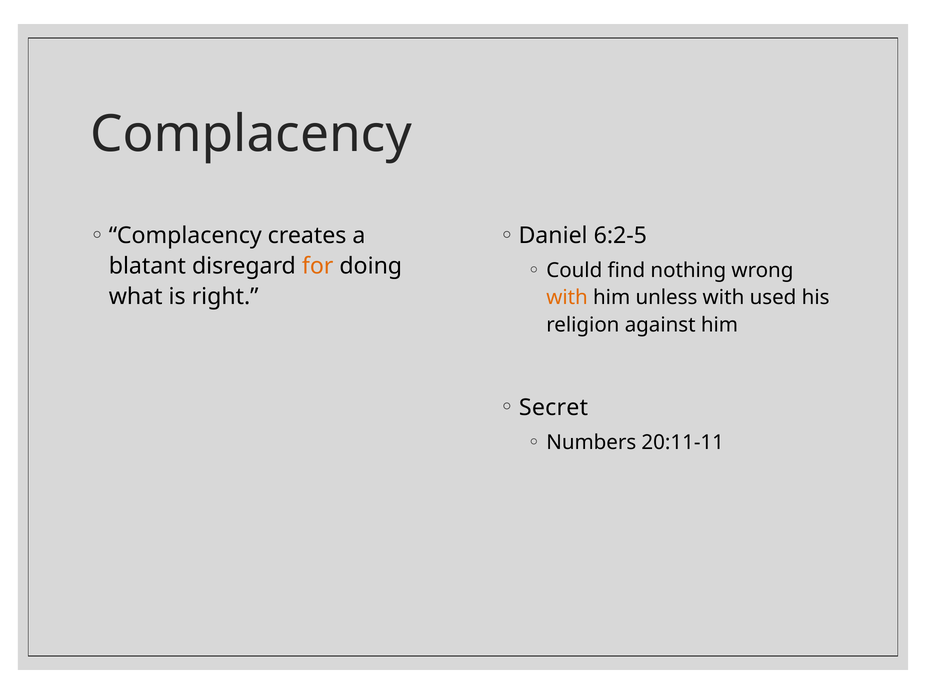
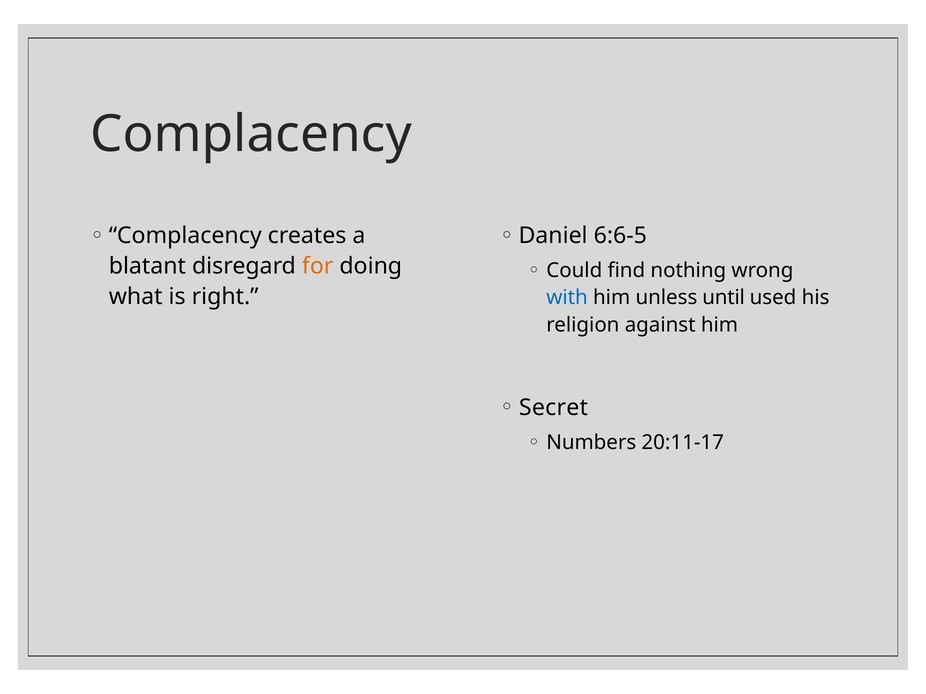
6:2-5: 6:2-5 -> 6:6-5 (620, 236)
with colour: orange -> blue (567, 298)
unless with: with -> until (724, 298)
20:11-11: 20:11-11 -> 20:11-17 (683, 443)
